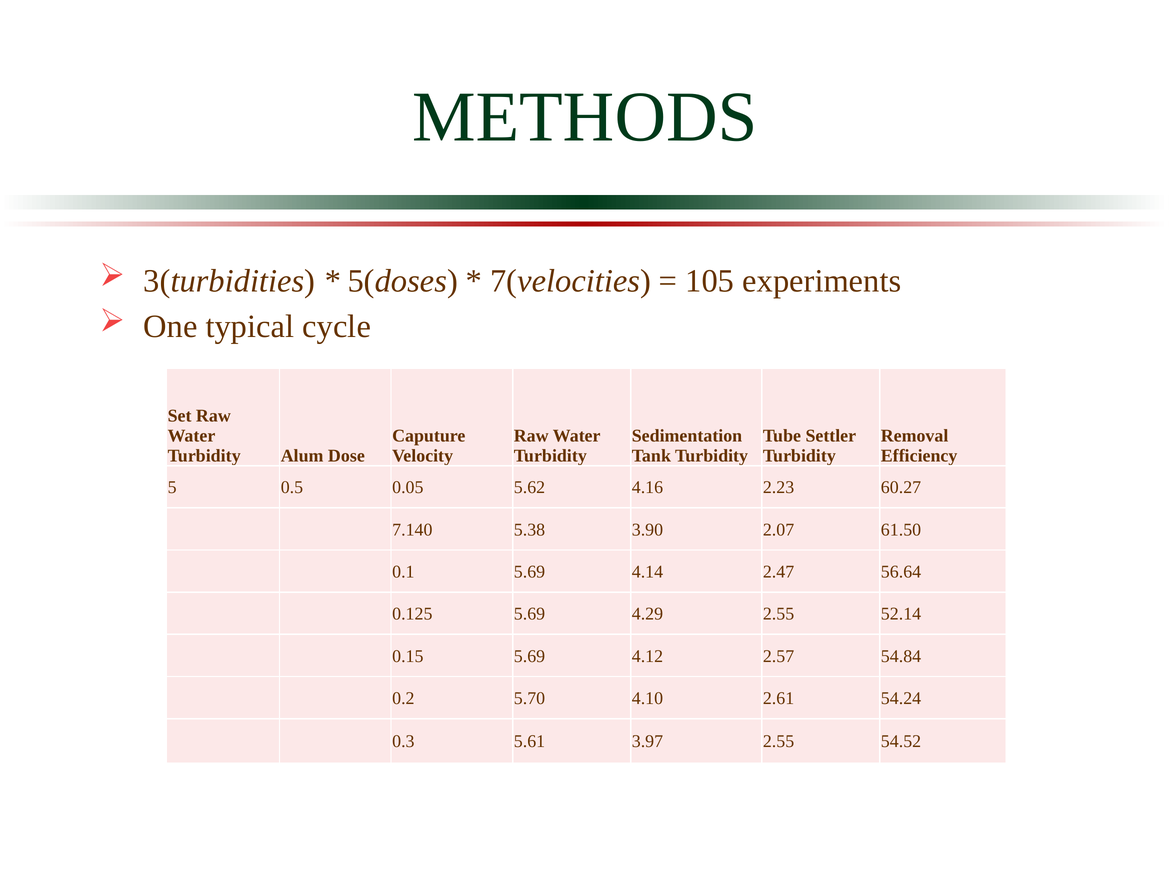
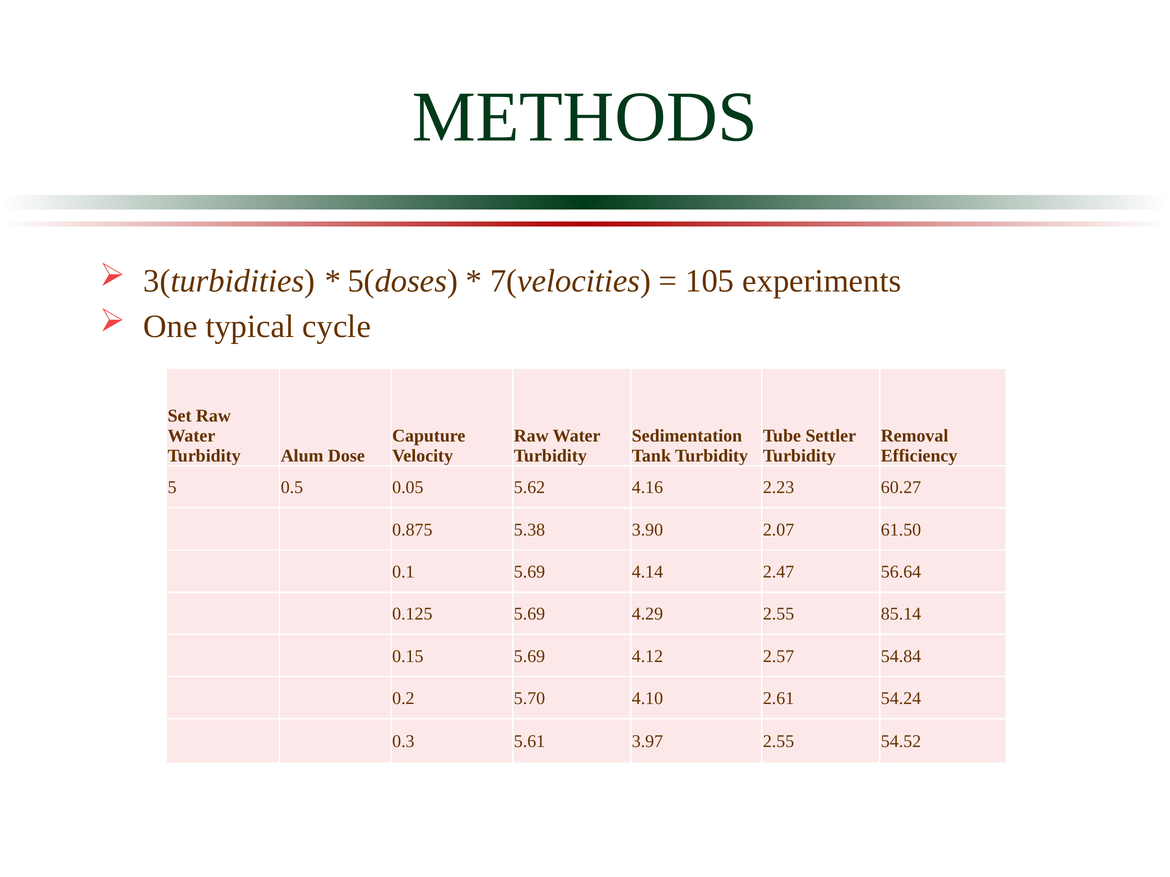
7.140: 7.140 -> 0.875 (412, 530)
52.14: 52.14 -> 85.14 (901, 614)
